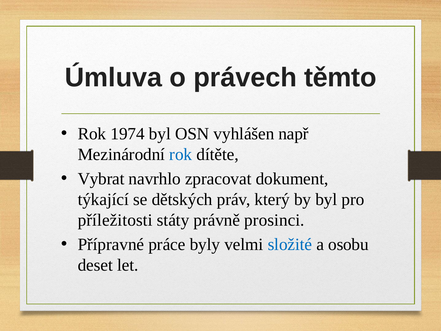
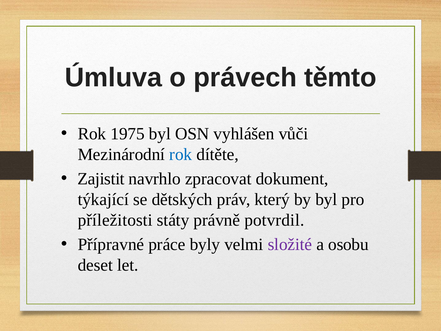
1974: 1974 -> 1975 (128, 134)
např: např -> vůči (293, 134)
Vybrat: Vybrat -> Zajistit (101, 179)
prosinci: prosinci -> potvrdil (274, 220)
složité colour: blue -> purple (290, 244)
